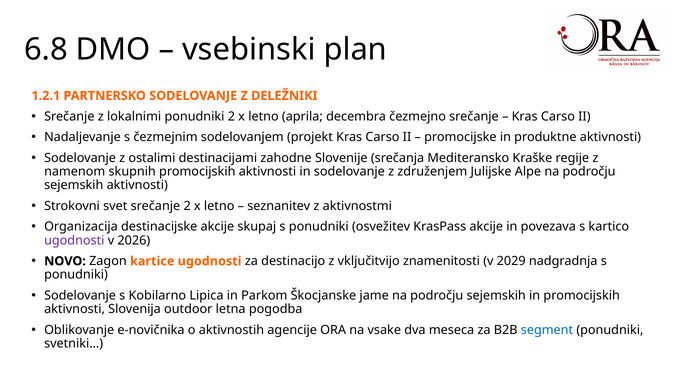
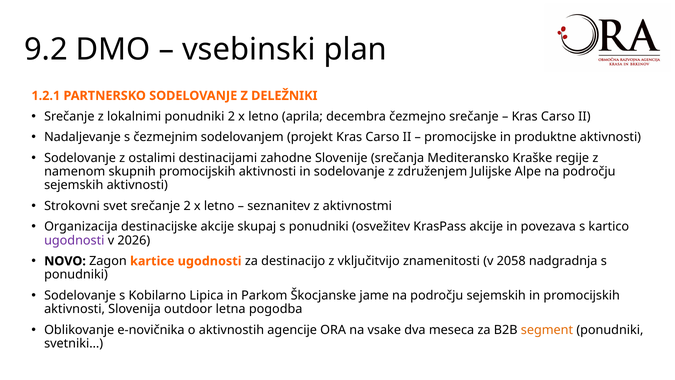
6.8: 6.8 -> 9.2 (46, 49)
2029: 2029 -> 2058 (511, 261)
segment colour: blue -> orange (547, 330)
